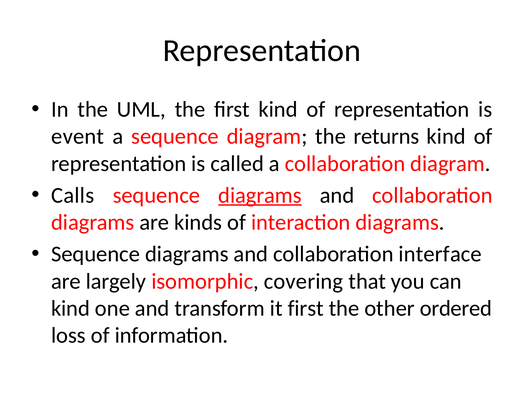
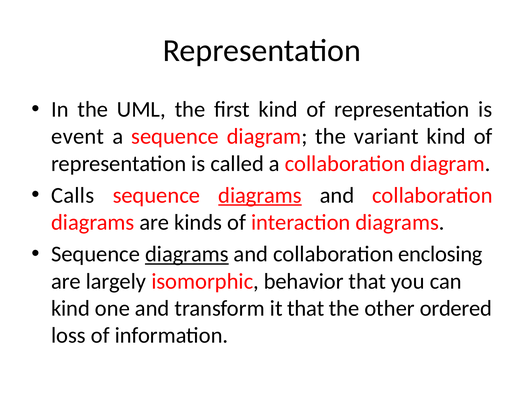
returns: returns -> variant (386, 137)
diagrams underline: none -> present (187, 254)
interface: interface -> enclosing (440, 254)
covering: covering -> behavior (304, 281)
it first: first -> that (306, 308)
